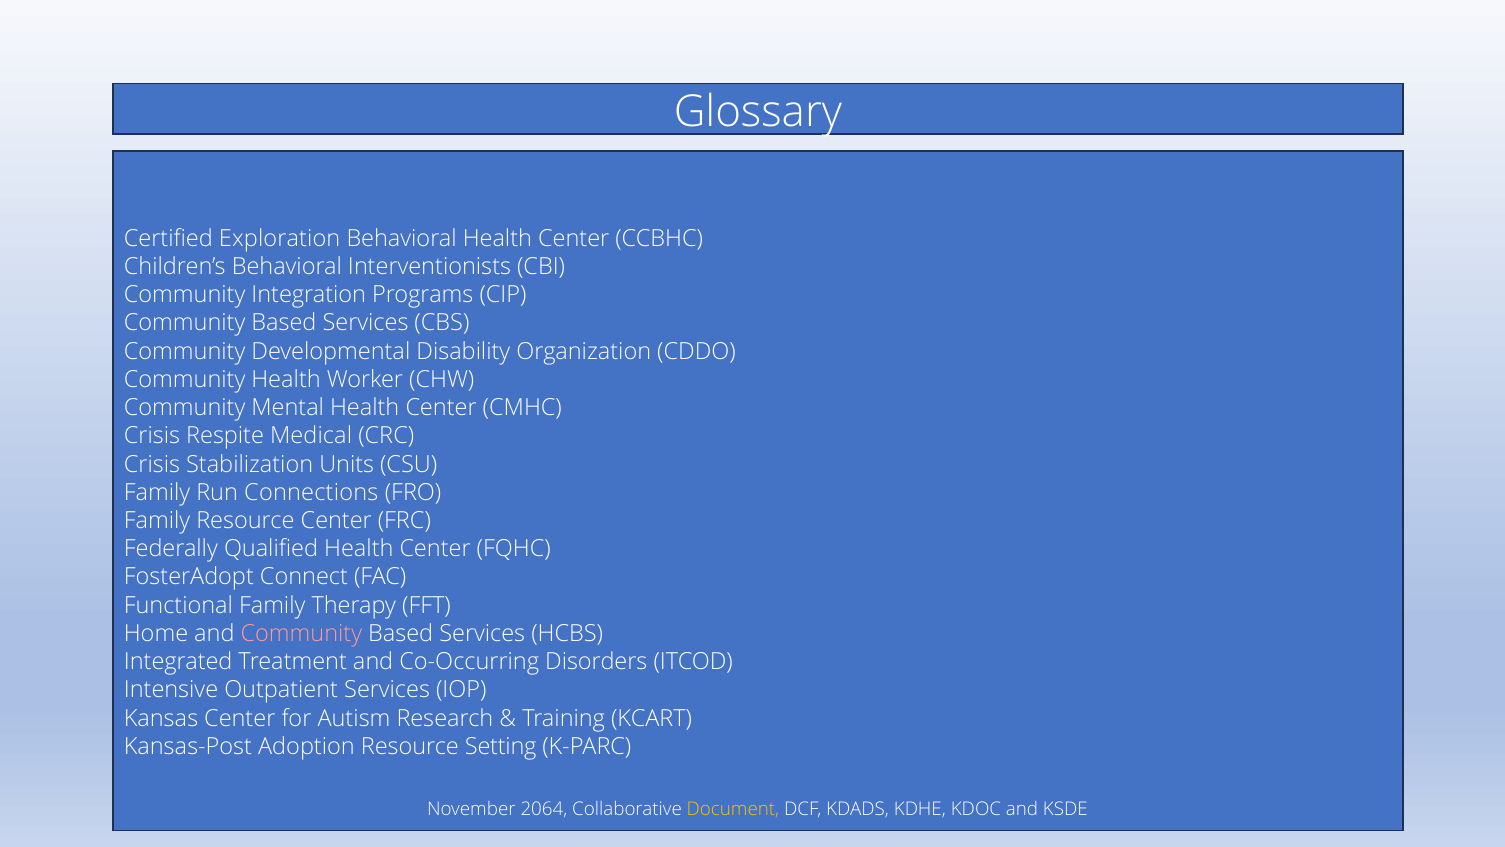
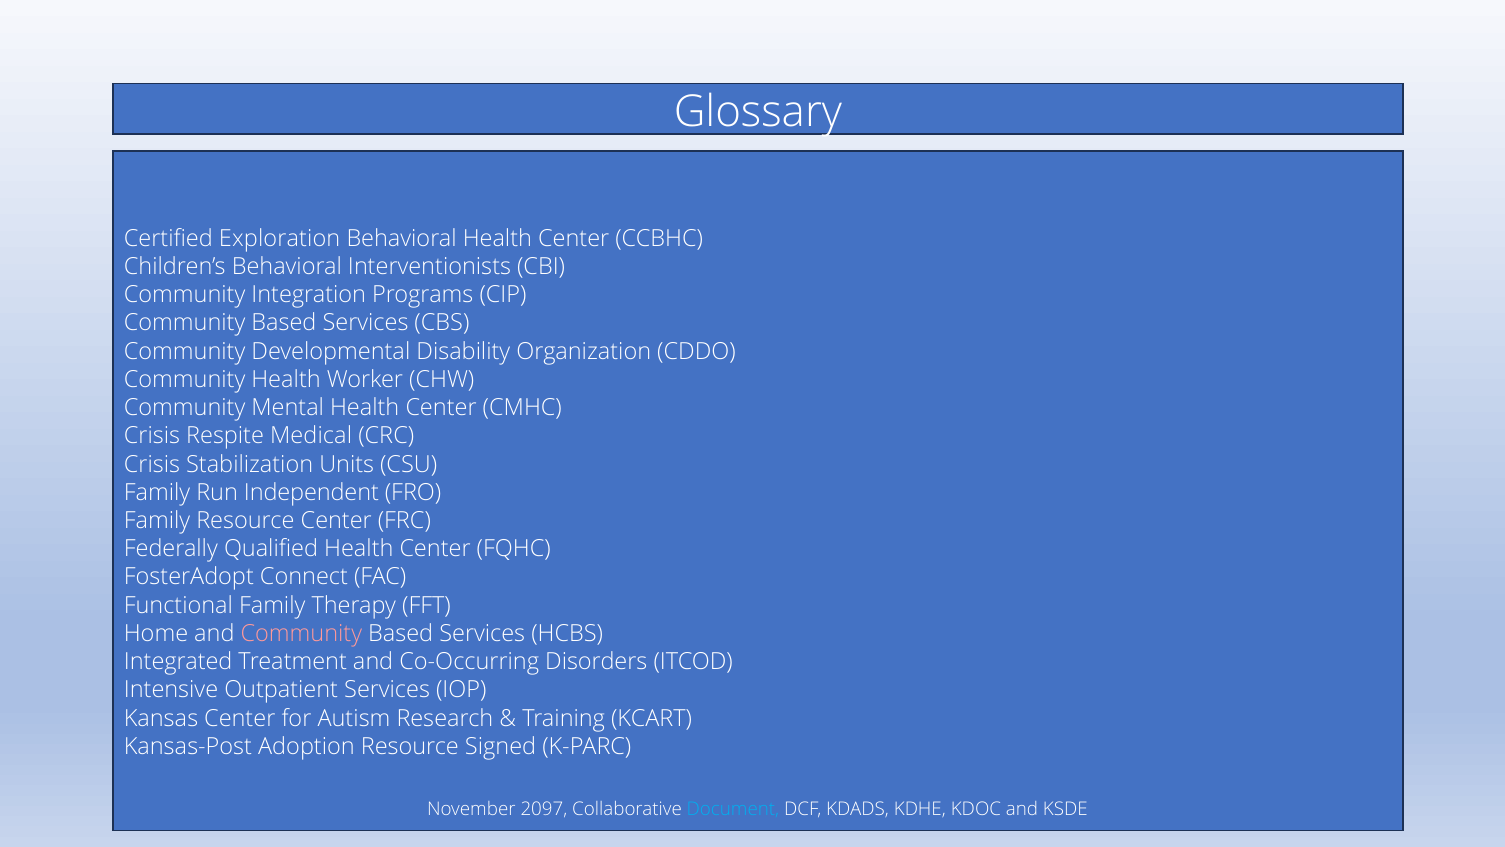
Connections: Connections -> Independent (311, 492)
Setting: Setting -> Signed (501, 746)
2064: 2064 -> 2097 (544, 809)
Document colour: yellow -> light blue (733, 809)
